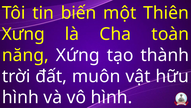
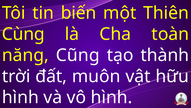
Xưng: Xưng -> Cùng (23, 34)
Xứng: Xứng -> Cũng (78, 55)
